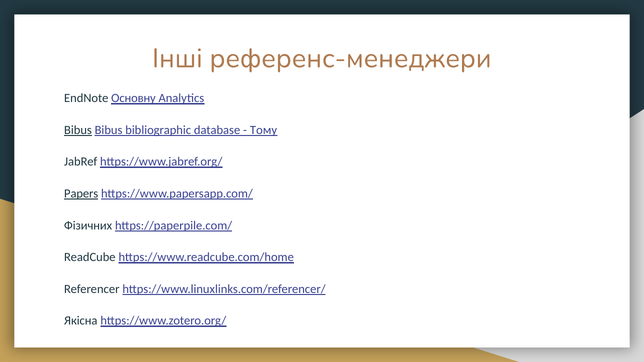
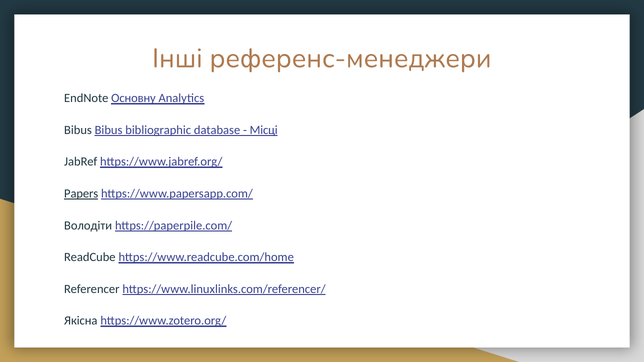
Bibus underline: present -> none (78, 130)
Тому: Тому -> Місці (264, 130)
Фізичних: Фізичних -> Володіти (88, 226)
